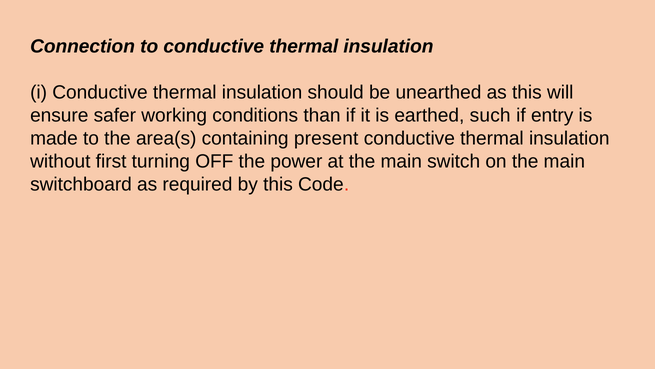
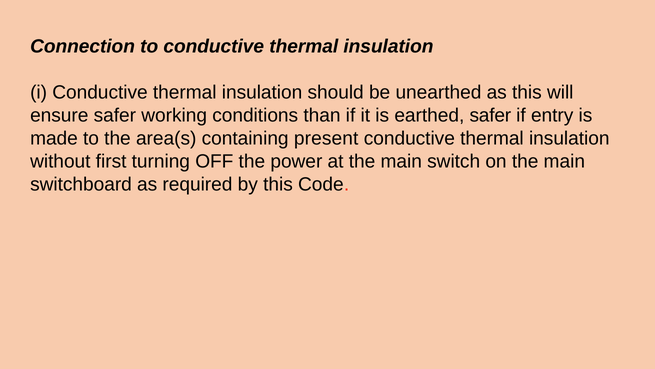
earthed such: such -> safer (490, 115)
